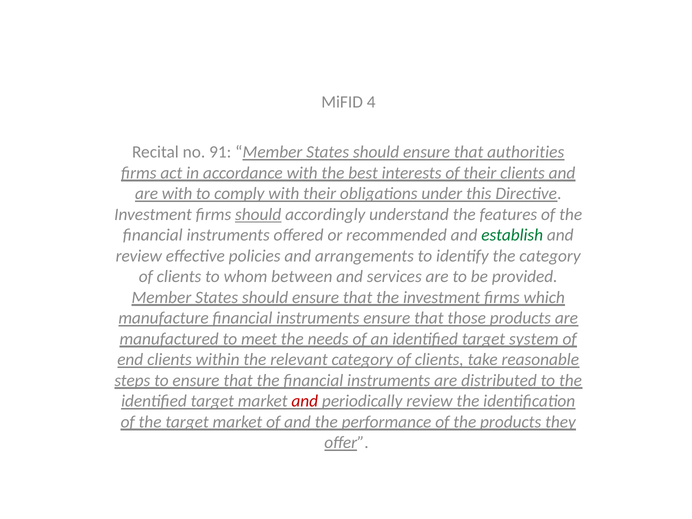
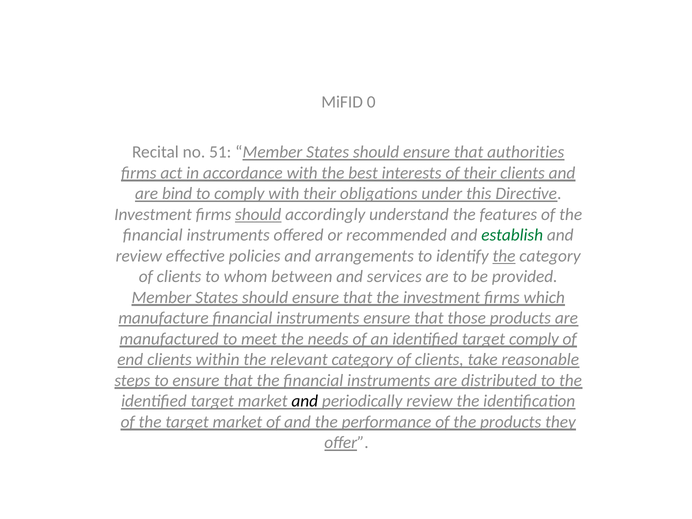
4: 4 -> 0 (371, 102)
91: 91 -> 51 (220, 152)
are with: with -> bind (177, 194)
the underline: none -> present (504, 256)
target system: system -> comply (534, 339)
and colour: red -> black (305, 401)
